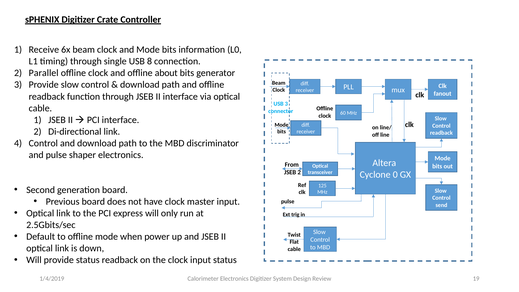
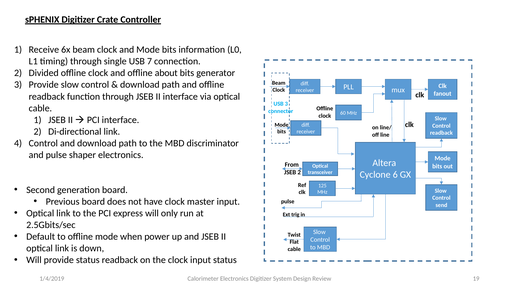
8: 8 -> 7 (149, 61)
Parallel: Parallel -> Divided (44, 73)
0: 0 -> 6 (395, 175)
